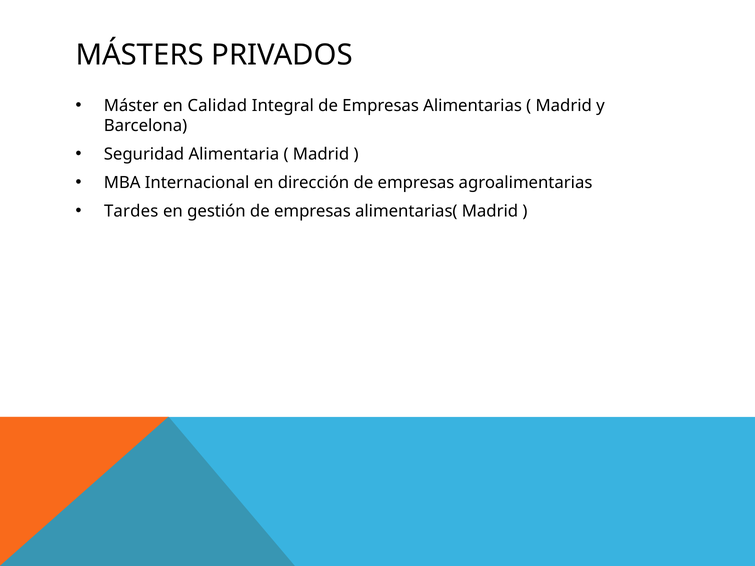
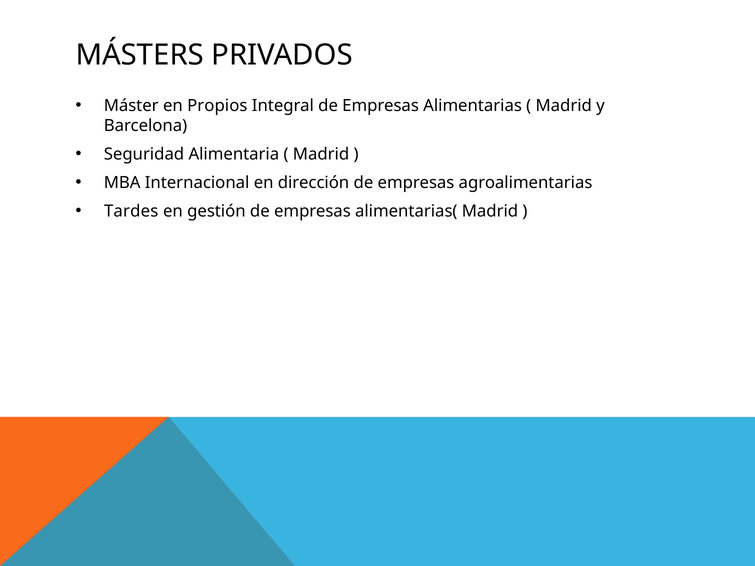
Calidad: Calidad -> Propios (217, 106)
